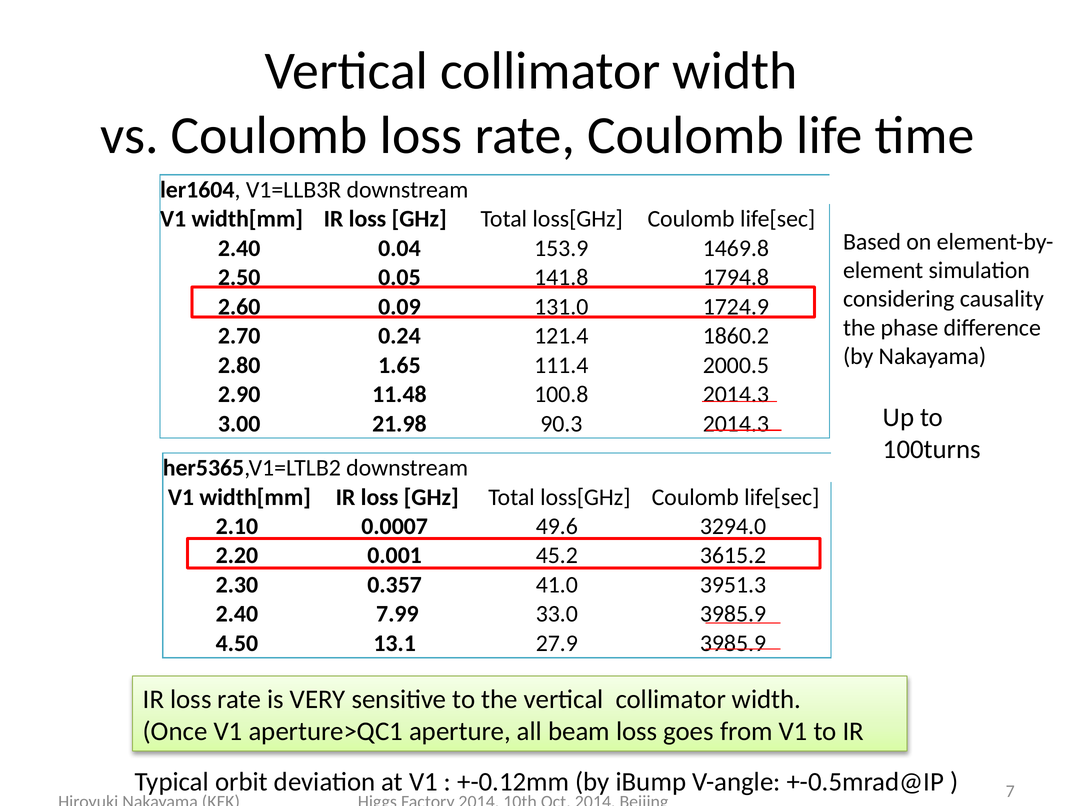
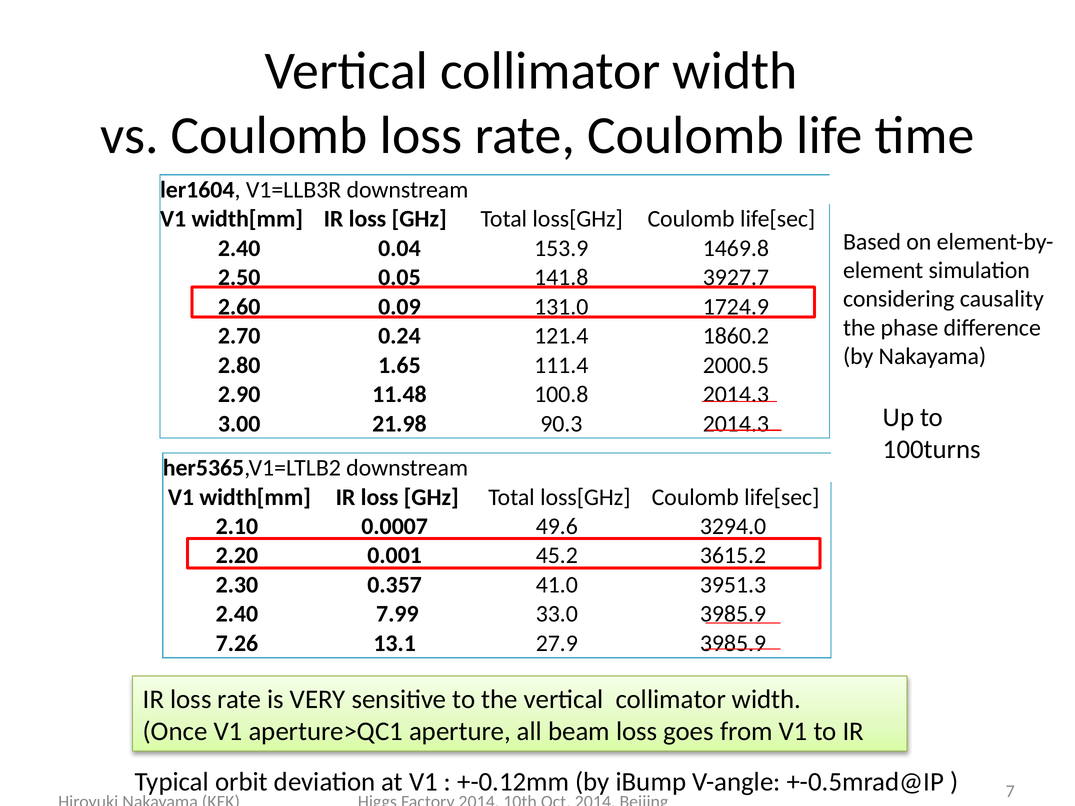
1794.8: 1794.8 -> 3927.7 (736, 278)
4.50: 4.50 -> 7.26 (237, 644)
